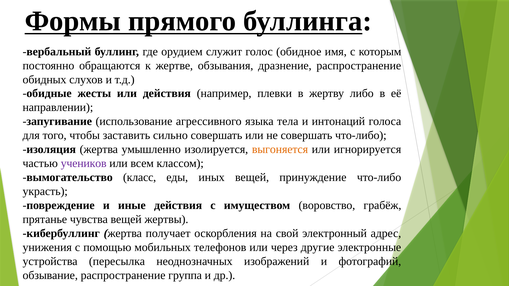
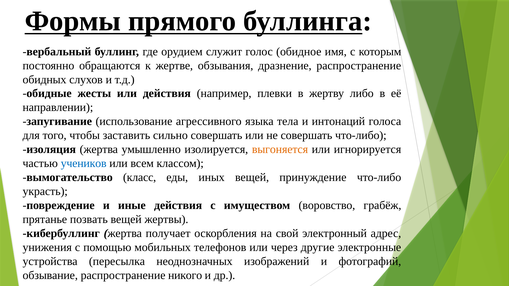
учеников colour: purple -> blue (84, 164)
чувства: чувства -> позвать (89, 220)
группа: группа -> никого (185, 275)
